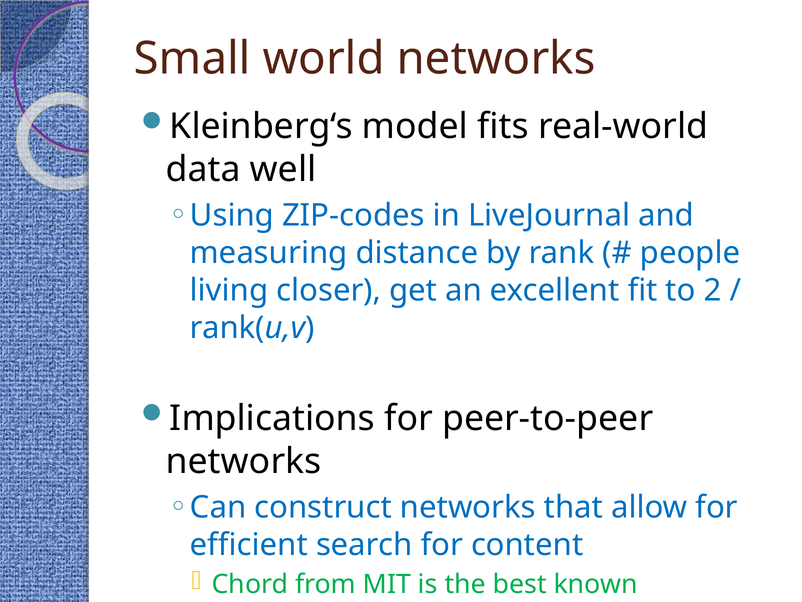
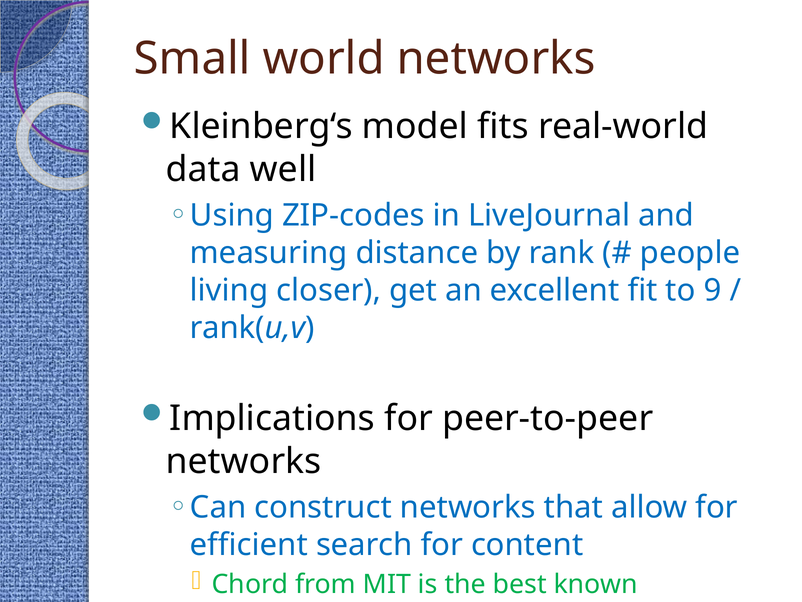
2: 2 -> 9 (713, 290)
